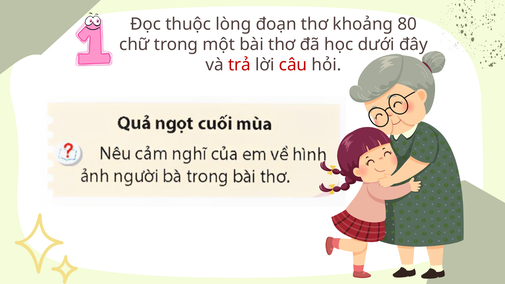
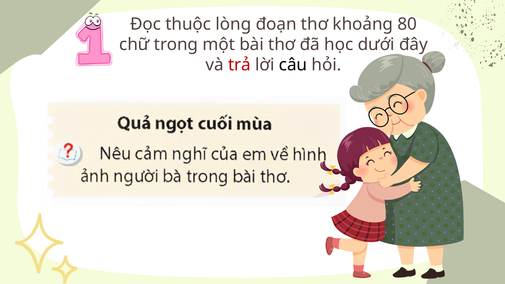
câu colour: red -> black (293, 65)
